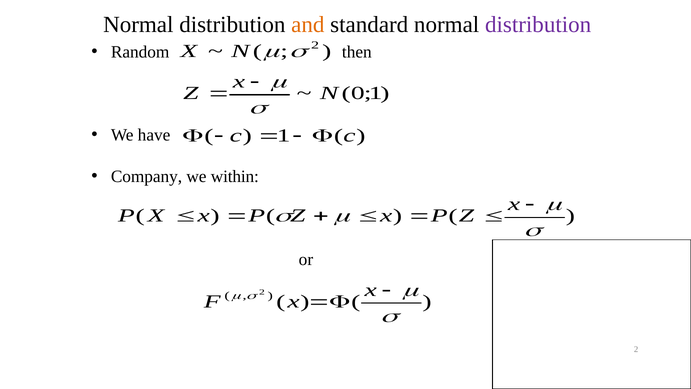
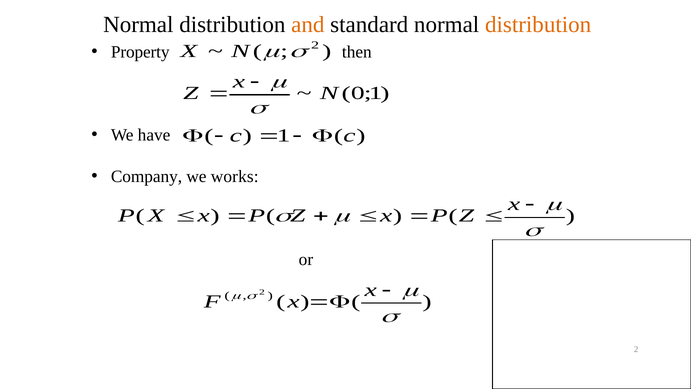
distribution colour: purple -> orange (538, 25)
Random: Random -> Property (140, 52)
within: within -> works (235, 176)
